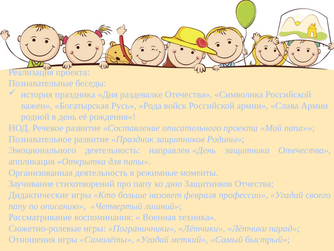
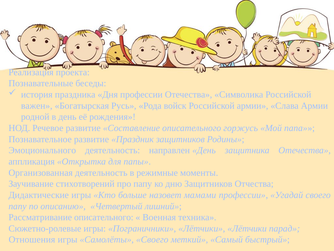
Дня раздевалке: раздевалке -> профессии (141, 94)
описательного проекта: проекта -> горжусь (241, 128)
февраля: февраля -> мамами (200, 195)
Рассматривание воспоминания: воспоминания -> описательного (104, 217)
Самолёты Угадай: Угадай -> Своего (152, 239)
